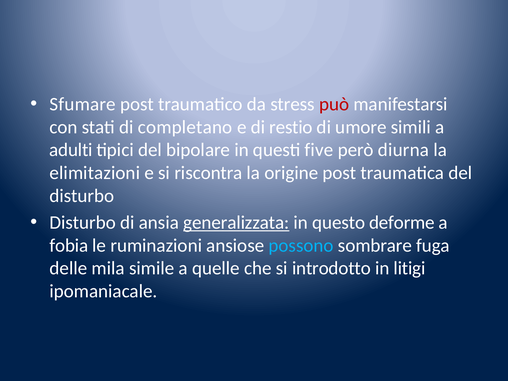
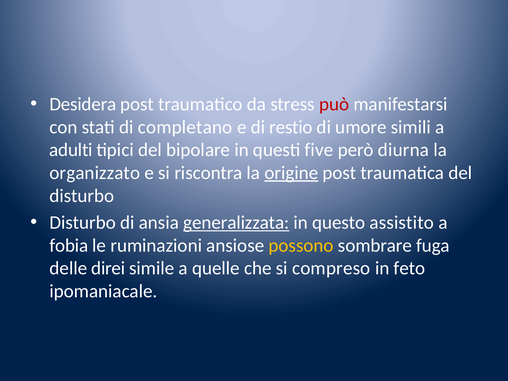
Sfumare: Sfumare -> Desidera (83, 104)
elimitazioni: elimitazioni -> organizzato (95, 173)
origine underline: none -> present (291, 173)
deforme: deforme -> assistito (402, 223)
possono colour: light blue -> yellow (301, 245)
mila: mila -> direi (108, 268)
introdotto: introdotto -> compreso (331, 268)
litigi: litigi -> feto (409, 268)
